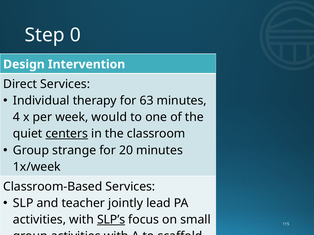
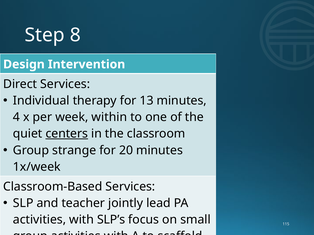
0: 0 -> 8 (75, 35)
63: 63 -> 13 (147, 101)
would: would -> within (109, 117)
SLP’s underline: present -> none (111, 220)
